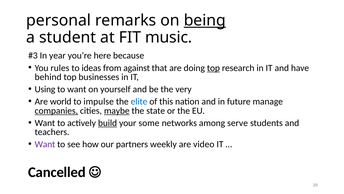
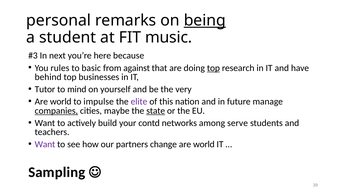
year: year -> next (57, 55)
ideas: ideas -> basic (91, 68)
Using: Using -> Tutor (45, 89)
to want: want -> mind (77, 89)
elite colour: blue -> purple (139, 101)
maybe underline: present -> none (117, 110)
state underline: none -> present (156, 110)
build underline: present -> none (108, 123)
some: some -> contd (149, 123)
weekly: weekly -> change (163, 144)
video: video -> world (204, 144)
Cancelled: Cancelled -> Sampling (57, 172)
